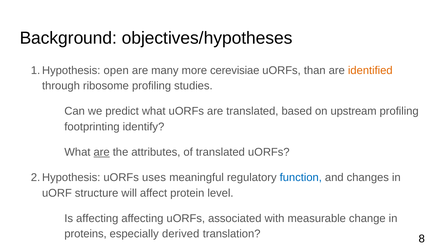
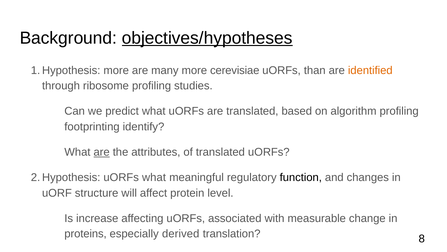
objectives/hypotheses underline: none -> present (207, 38)
open: open -> more (116, 70)
upstream: upstream -> algorithm (354, 111)
uORFs uses: uses -> what (154, 177)
function colour: blue -> black (301, 177)
Is affecting: affecting -> increase (97, 218)
